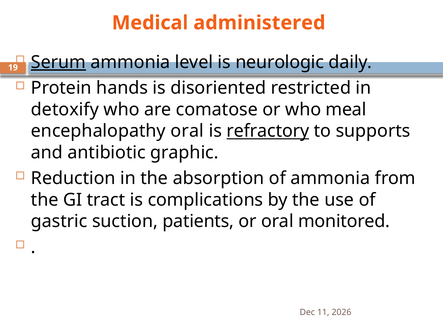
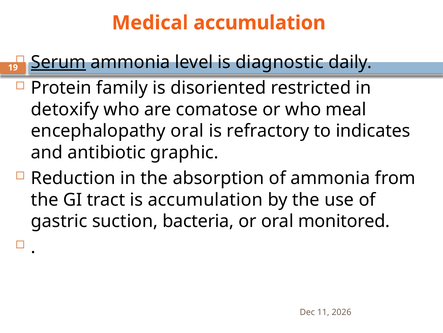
Medical administered: administered -> accumulation (260, 23)
neurologic: neurologic -> diagnostic (280, 62)
hands: hands -> family (122, 88)
refractory underline: present -> none (268, 131)
supports: supports -> indicates (373, 131)
is complications: complications -> accumulation (205, 199)
patients: patients -> bacteria (198, 221)
